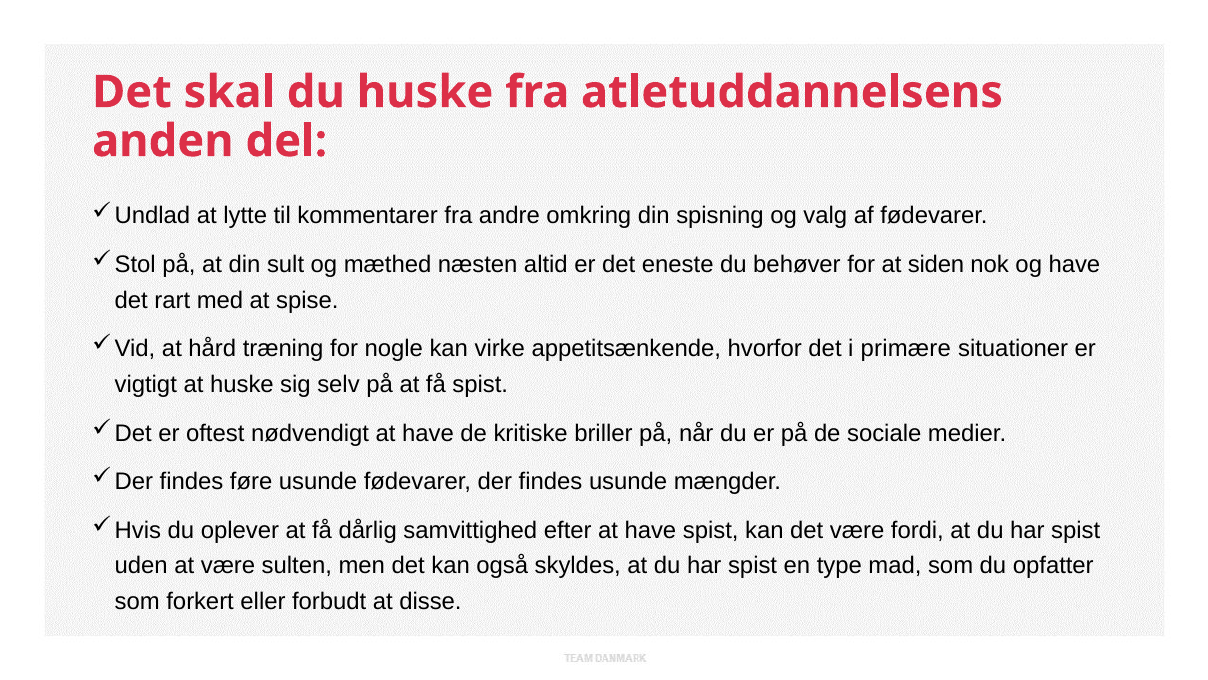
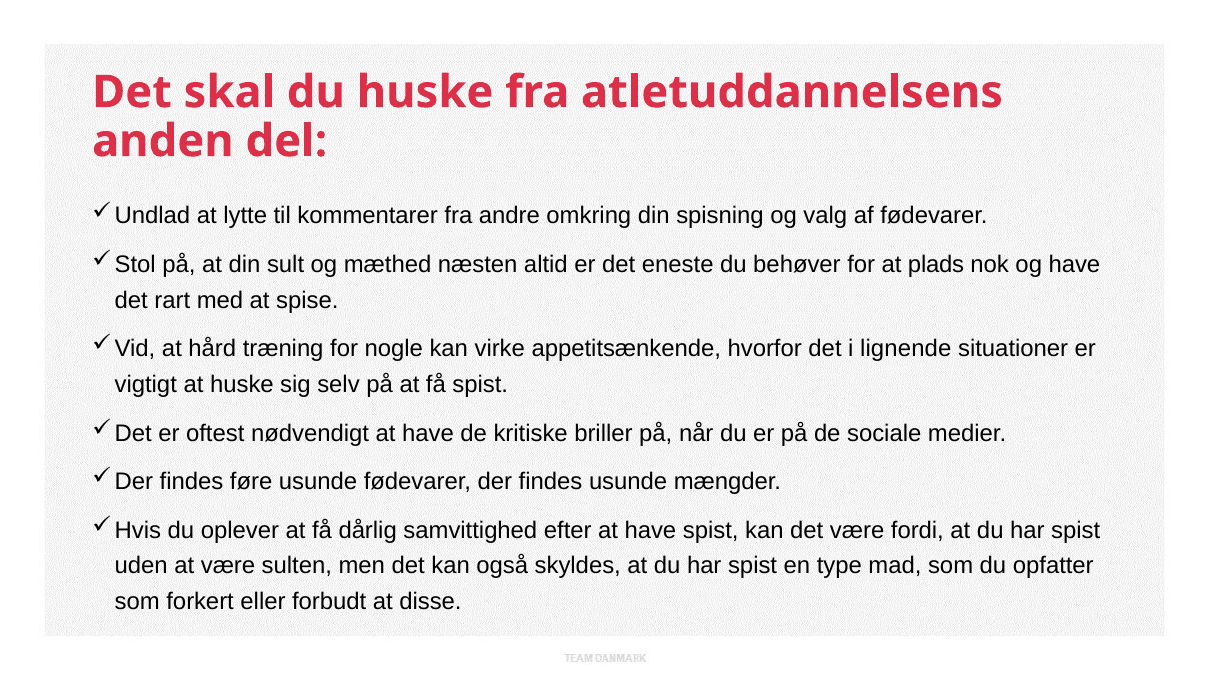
siden: siden -> plads (936, 264)
primære: primære -> lignende (906, 349)
